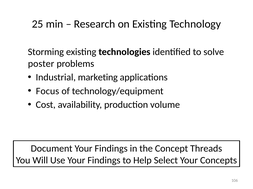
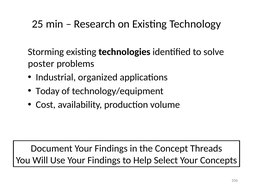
marketing: marketing -> organized (98, 78)
Focus: Focus -> Today (48, 91)
